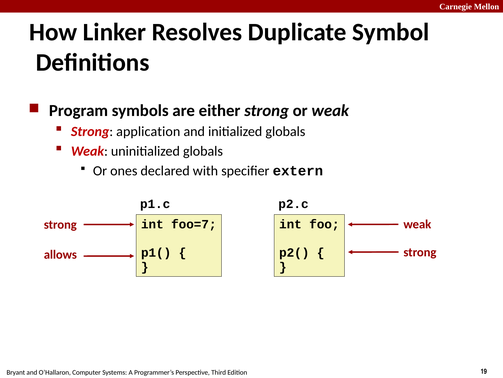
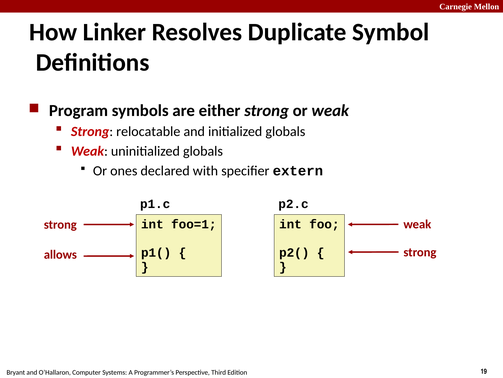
application: application -> relocatable (148, 131)
foo=7: foo=7 -> foo=1 (194, 224)
